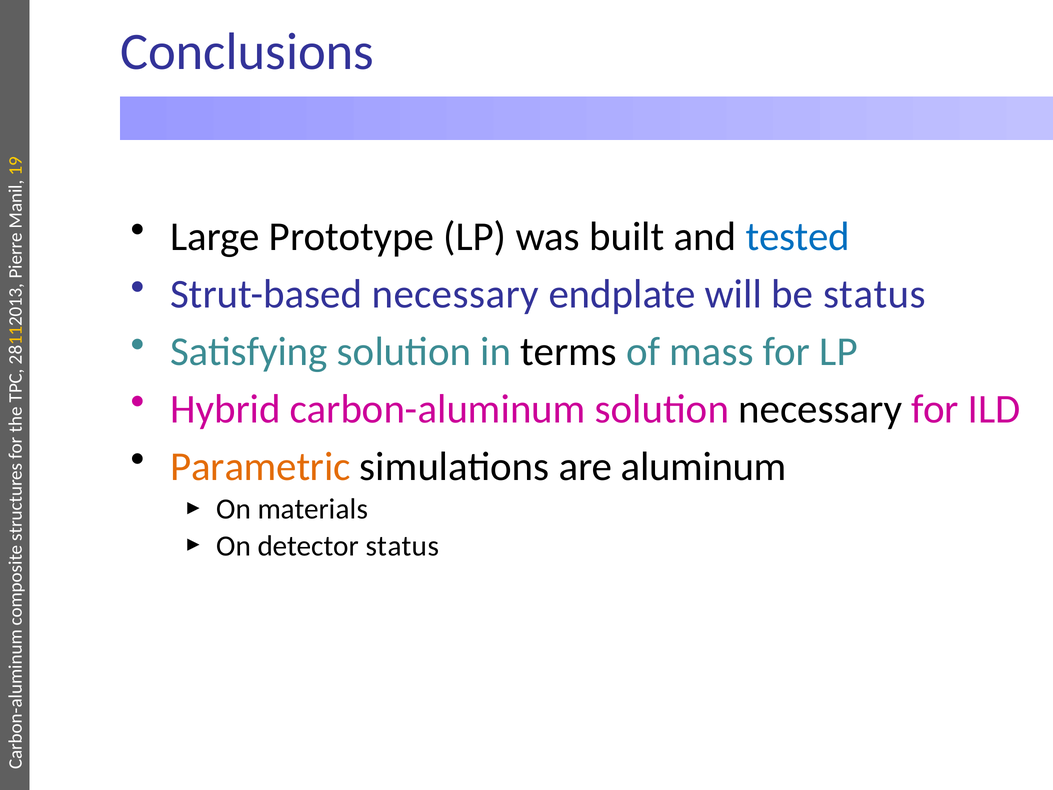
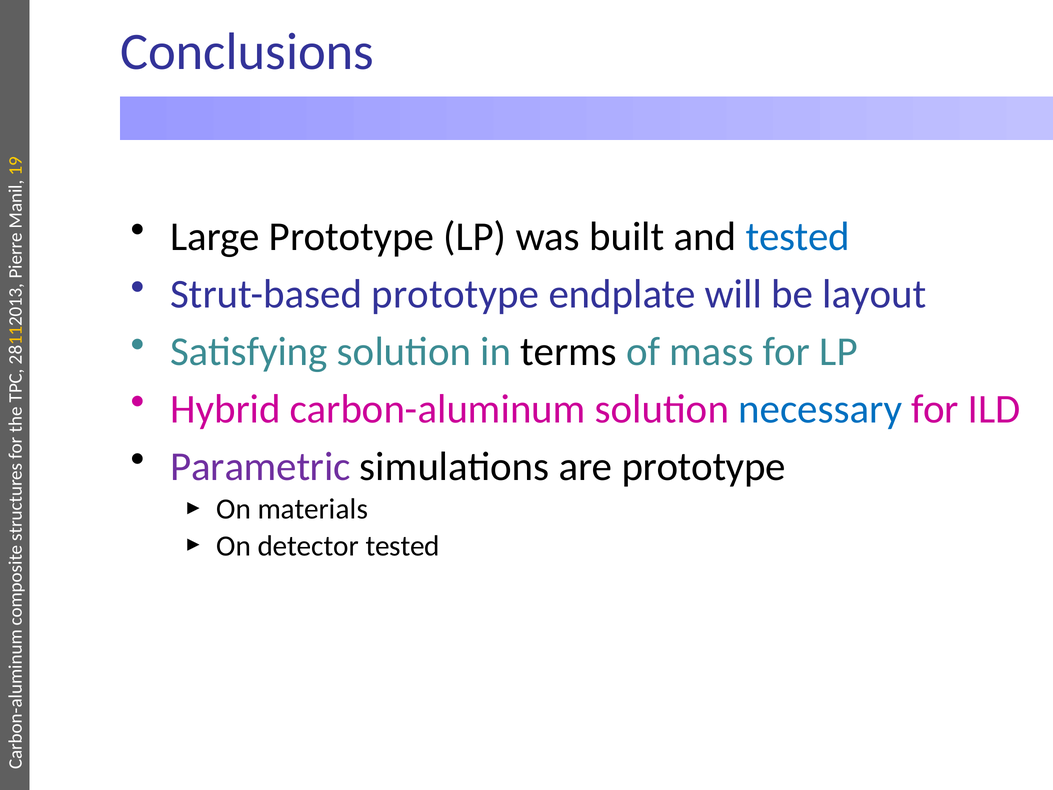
Strut-based necessary: necessary -> prototype (455, 294)
be status: status -> layout (874, 294)
necessary colour: black -> blue (820, 409)
Parametric colour: orange -> purple (260, 466)
are aluminum: aluminum -> prototype (704, 466)
detector status: status -> tested (403, 546)
